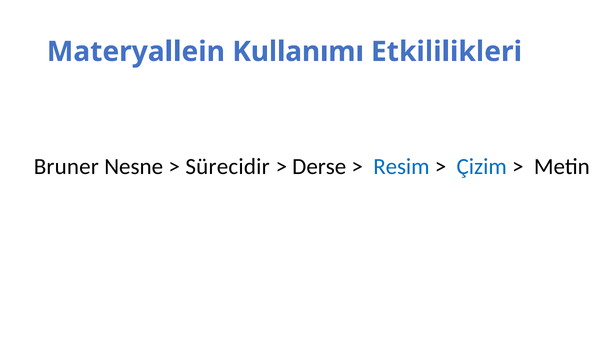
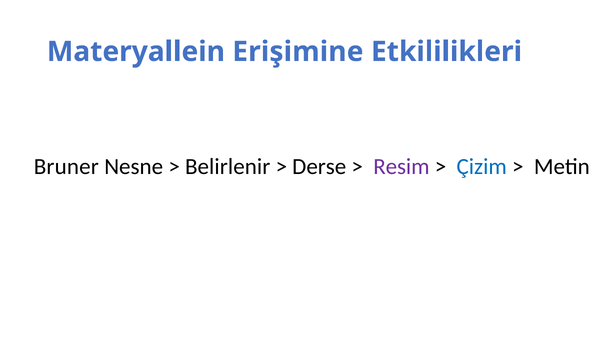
Kullanımı: Kullanımı -> Erişimine (298, 52)
Sürecidir: Sürecidir -> Belirlenir (228, 166)
Resim colour: blue -> purple (401, 166)
